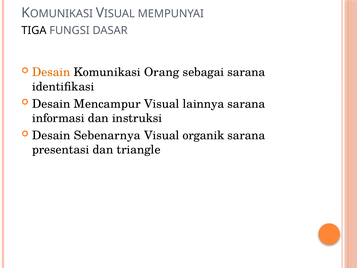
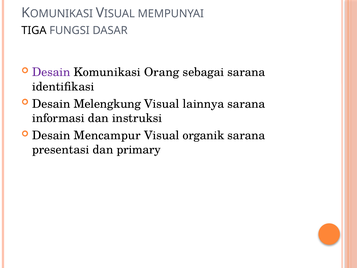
Desain colour: orange -> purple (51, 72)
Mencampur: Mencampur -> Melengkung (107, 104)
Sebenarnya: Sebenarnya -> Mencampur (107, 135)
triangle: triangle -> primary (139, 150)
